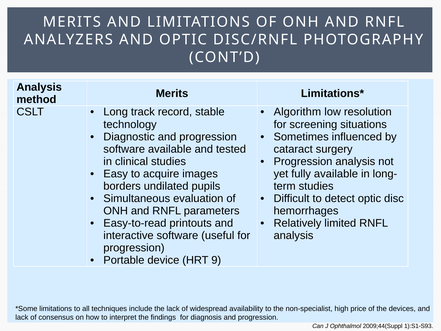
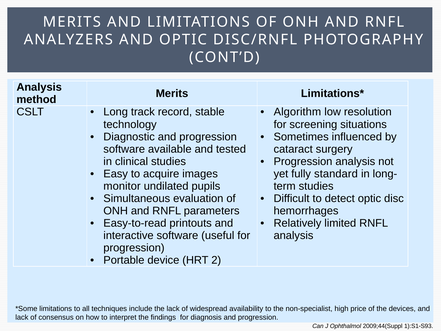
fully available: available -> standard (336, 174)
borders: borders -> monitor (122, 186)
9: 9 -> 2 (216, 260)
